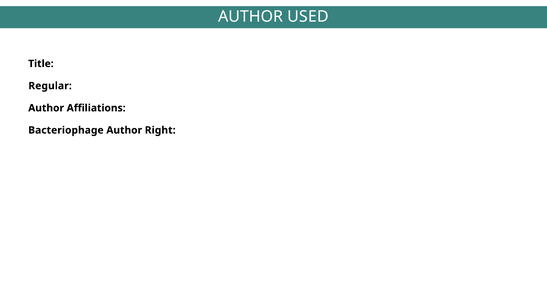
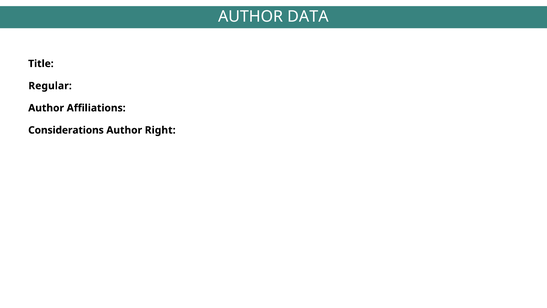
USED: USED -> DATA (308, 17)
Bacteriophage: Bacteriophage -> Considerations (66, 130)
